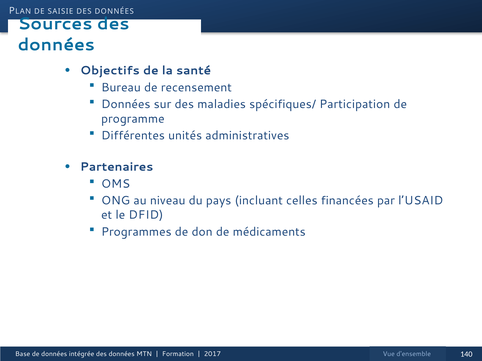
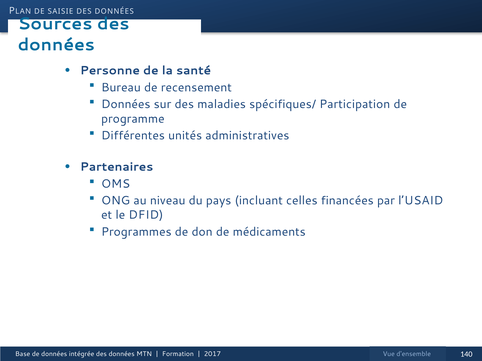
Objectifs: Objectifs -> Personne (110, 71)
